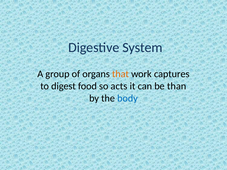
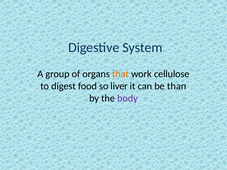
captures: captures -> cellulose (172, 74)
acts: acts -> liver (119, 86)
body colour: blue -> purple (128, 98)
